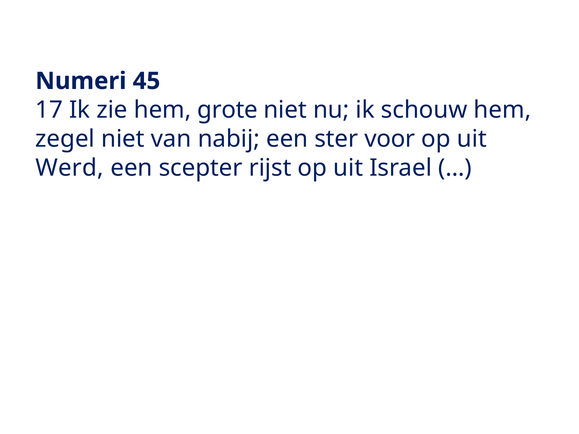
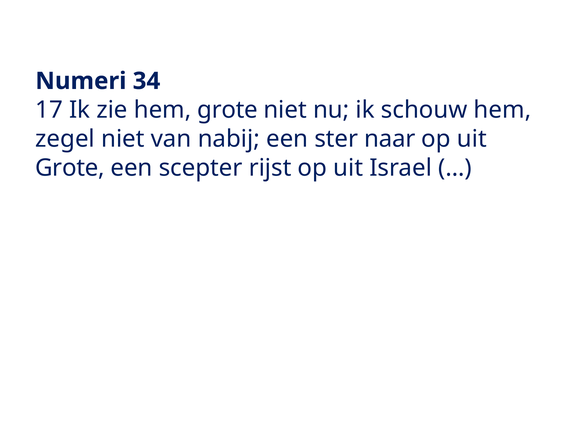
45: 45 -> 34 (146, 81)
voor: voor -> naar (390, 139)
Werd: Werd -> Grote (70, 168)
